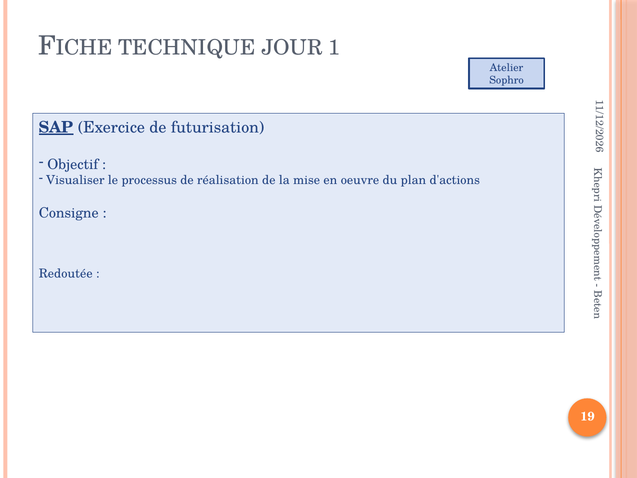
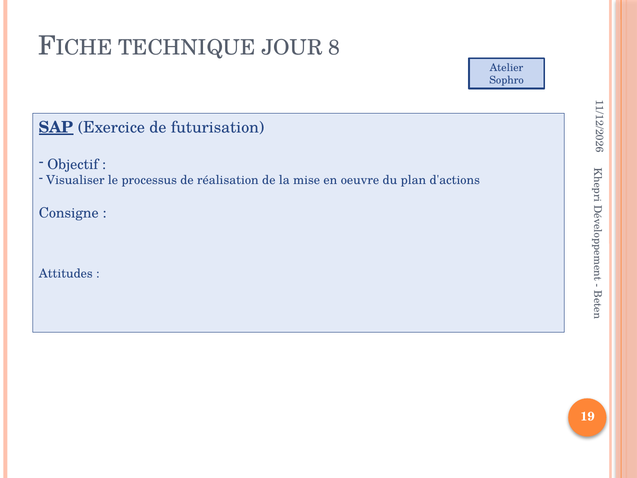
JOUR 1: 1 -> 8 (334, 48)
Redoutée: Redoutée -> Attitudes (66, 274)
